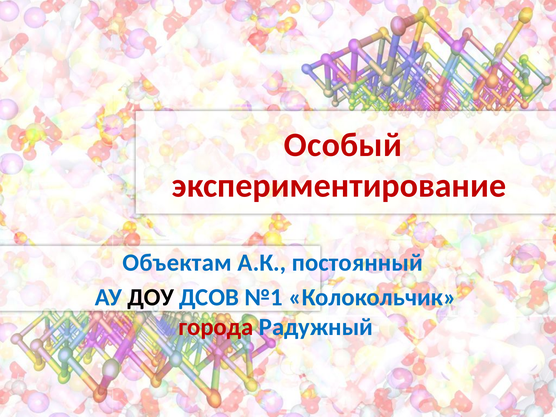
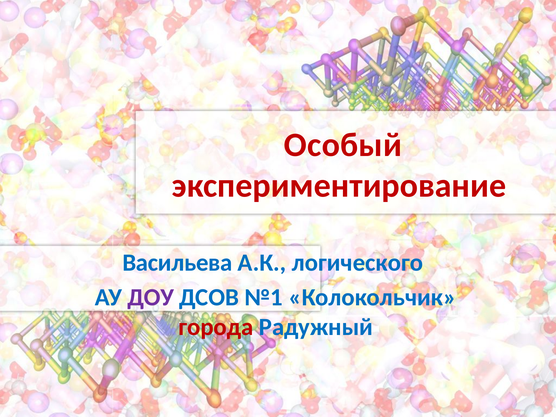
Объектам: Объектам -> Васильева (177, 263)
постоянный: постоянный -> логического (357, 263)
ДОУ colour: black -> purple (151, 297)
